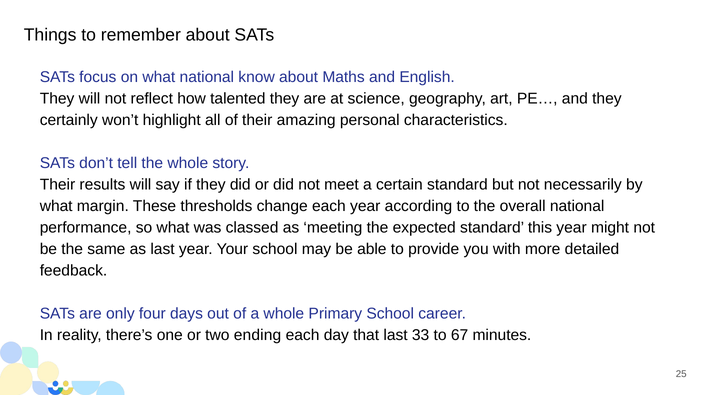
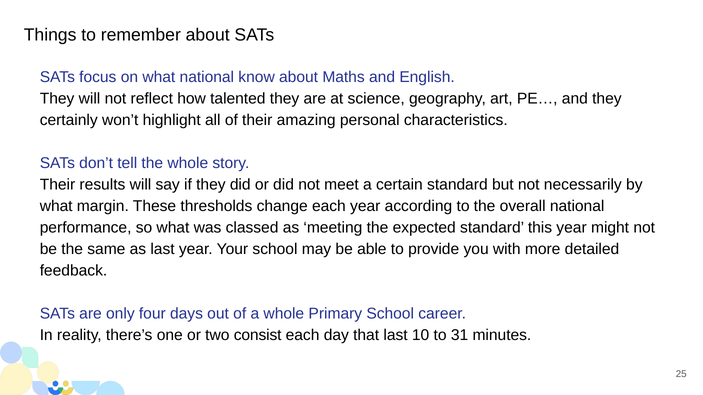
ending: ending -> consist (258, 336)
33: 33 -> 10 (421, 336)
67: 67 -> 31 (460, 336)
